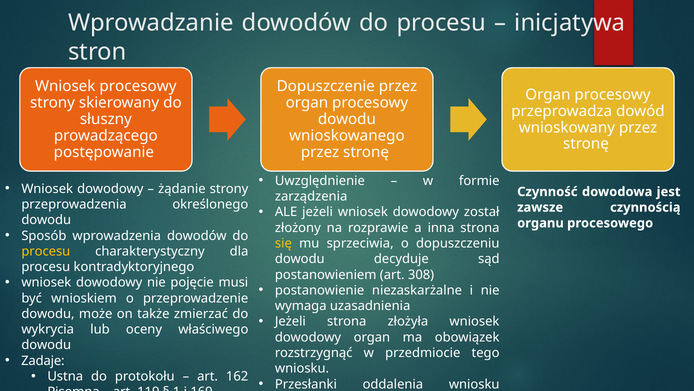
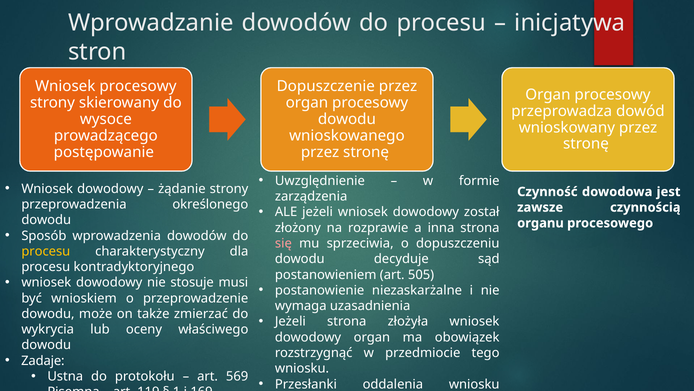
słuszny: słuszny -> wysoce (106, 119)
się colour: yellow -> pink (283, 243)
308: 308 -> 505 (421, 274)
pojęcie: pojęcie -> stosuje (192, 282)
162: 162 -> 569 (237, 376)
